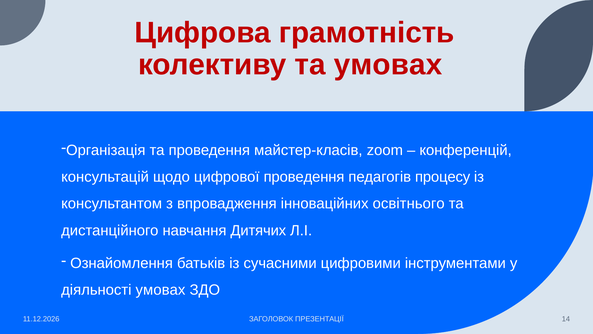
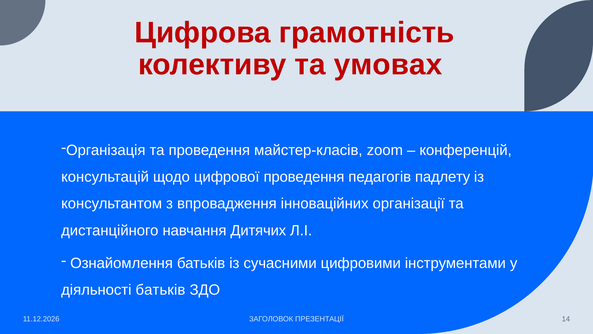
процесу: процесу -> падлету (443, 177)
освітнього: освітнього -> організації (409, 203)
діяльності умовах: умовах -> батьків (160, 290)
